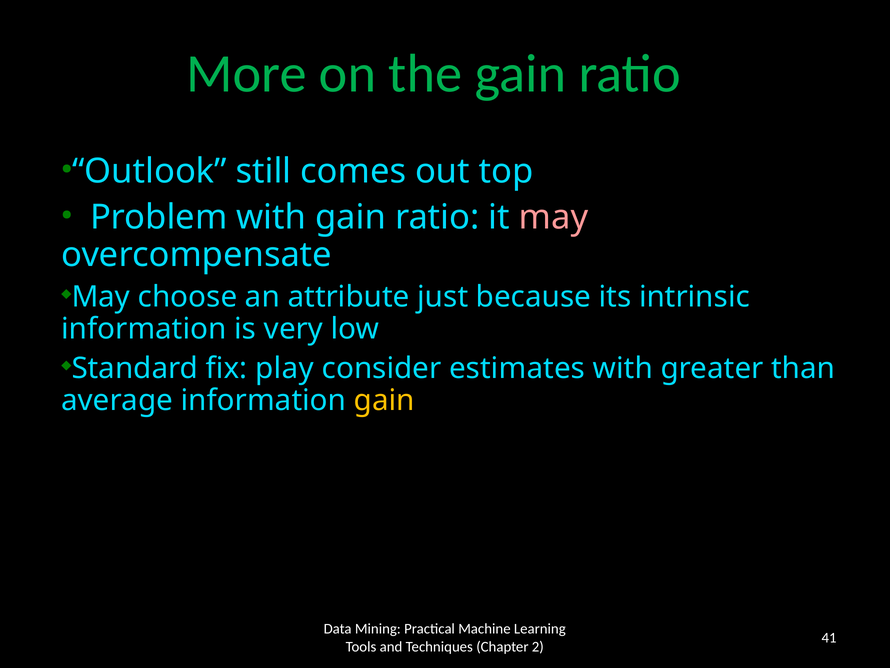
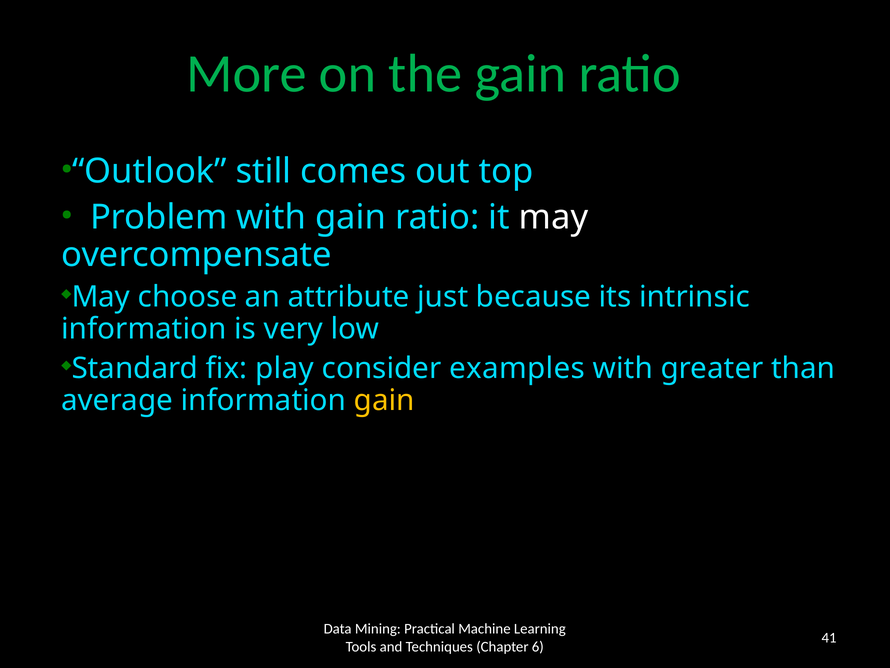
may colour: pink -> white (554, 217)
estimates: estimates -> examples (517, 368)
2: 2 -> 6 (538, 646)
